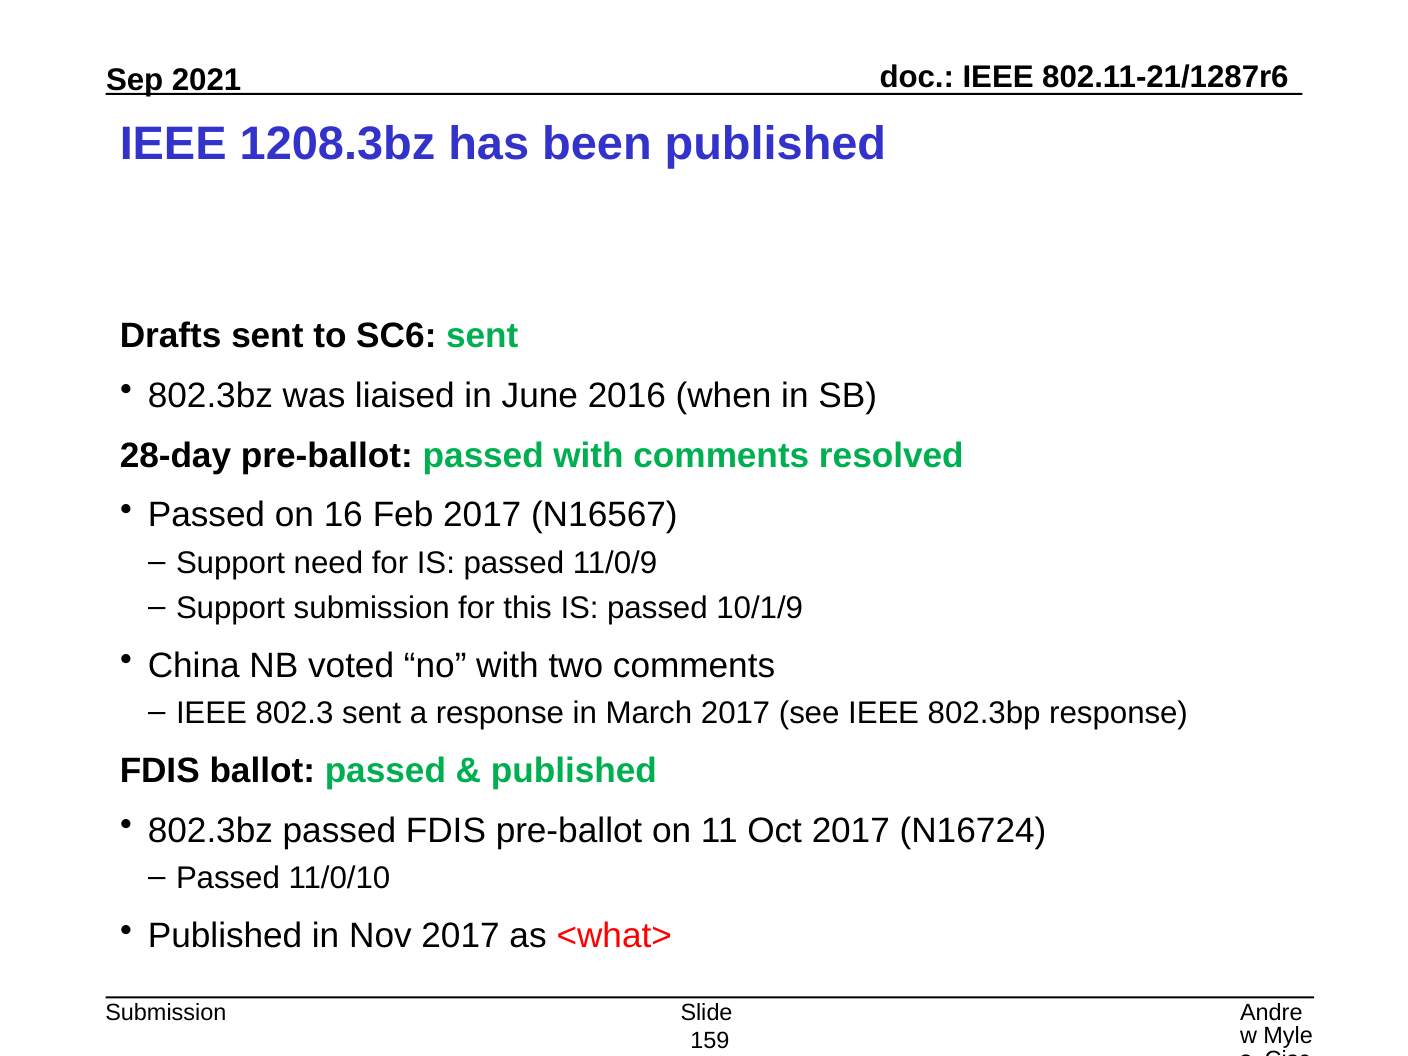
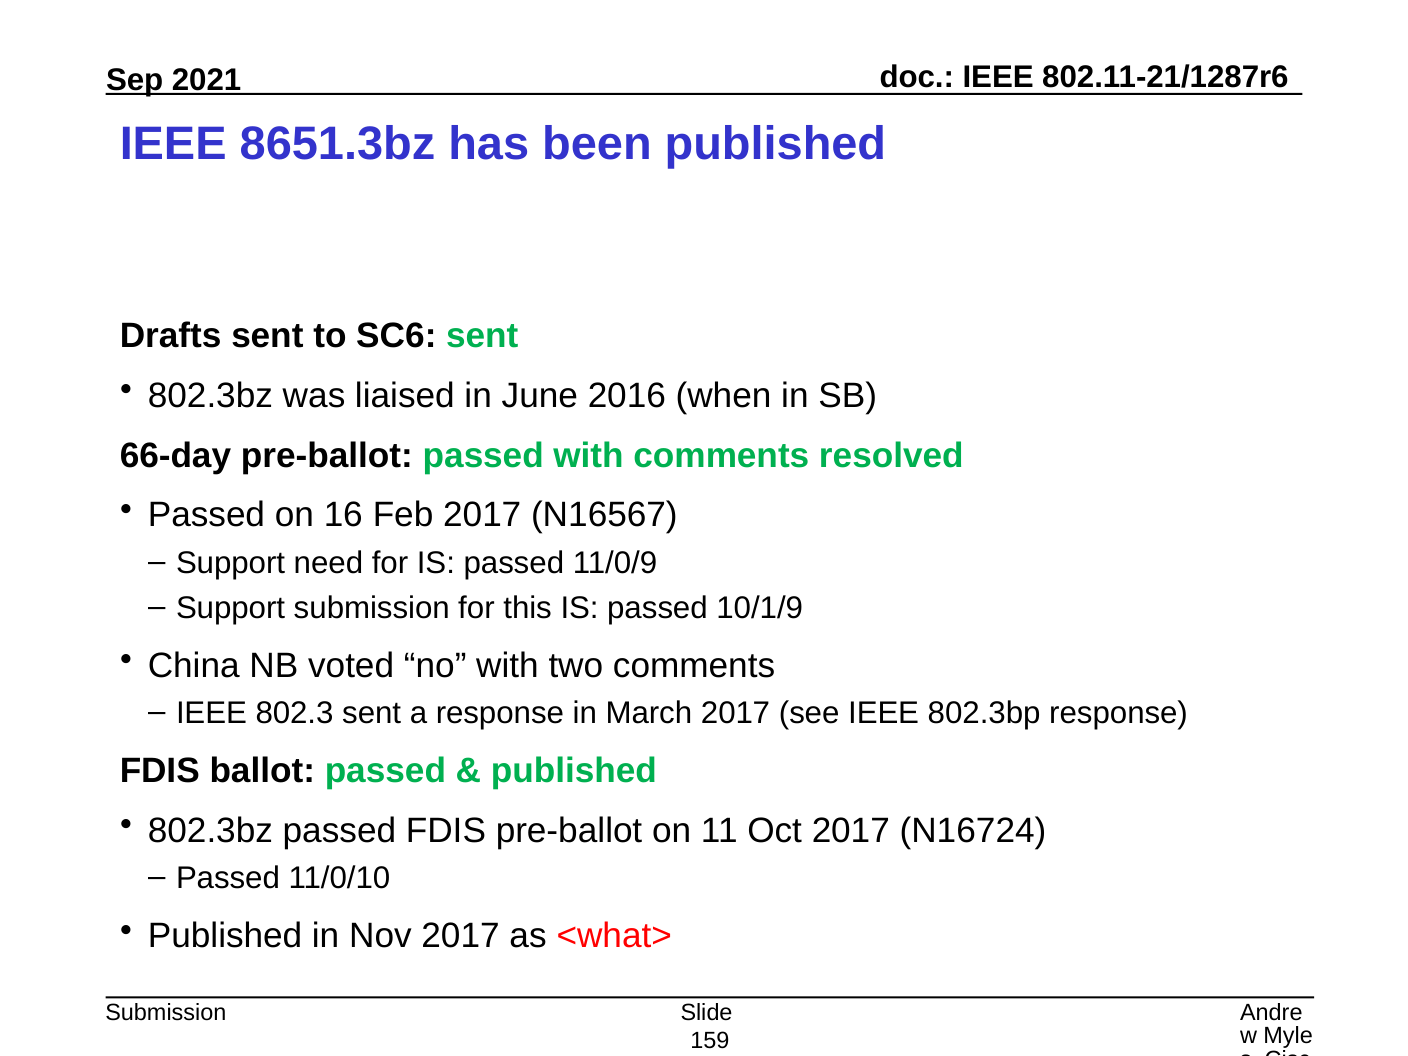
1208.3bz: 1208.3bz -> 8651.3bz (338, 144)
28-day: 28-day -> 66-day (175, 455)
